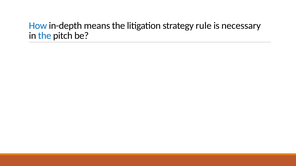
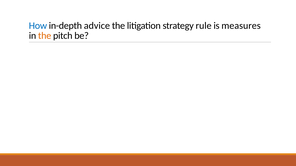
means: means -> advice (97, 26)
necessary: necessary -> measures (241, 26)
the colour: blue -> orange (45, 36)
